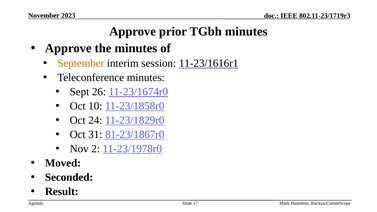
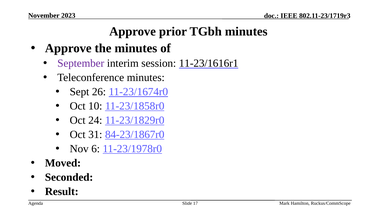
September colour: orange -> purple (81, 63)
81-23/1867r0: 81-23/1867r0 -> 84-23/1867r0 (135, 134)
2: 2 -> 6 (96, 149)
